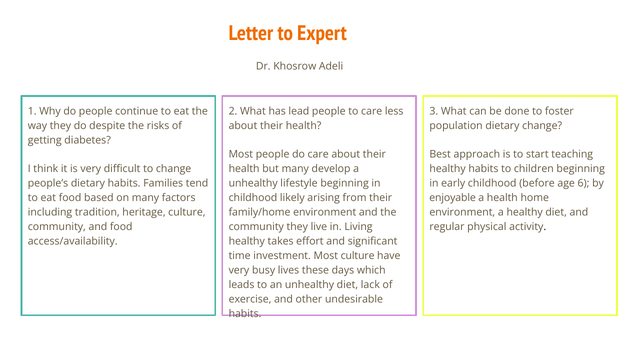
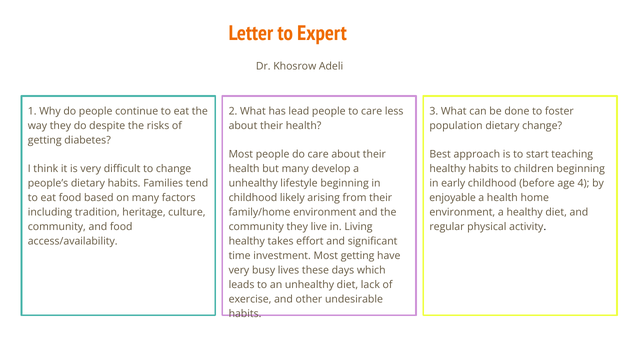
6: 6 -> 4 (584, 183)
Most culture: culture -> getting (358, 256)
